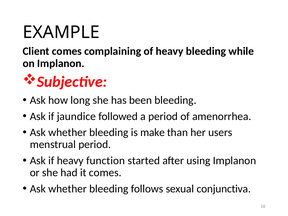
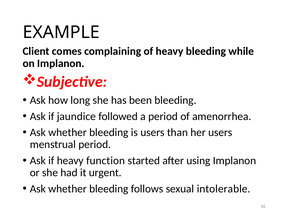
is make: make -> users (152, 132)
it comes: comes -> urgent (105, 173)
conjunctiva: conjunctiva -> intolerable (224, 189)
